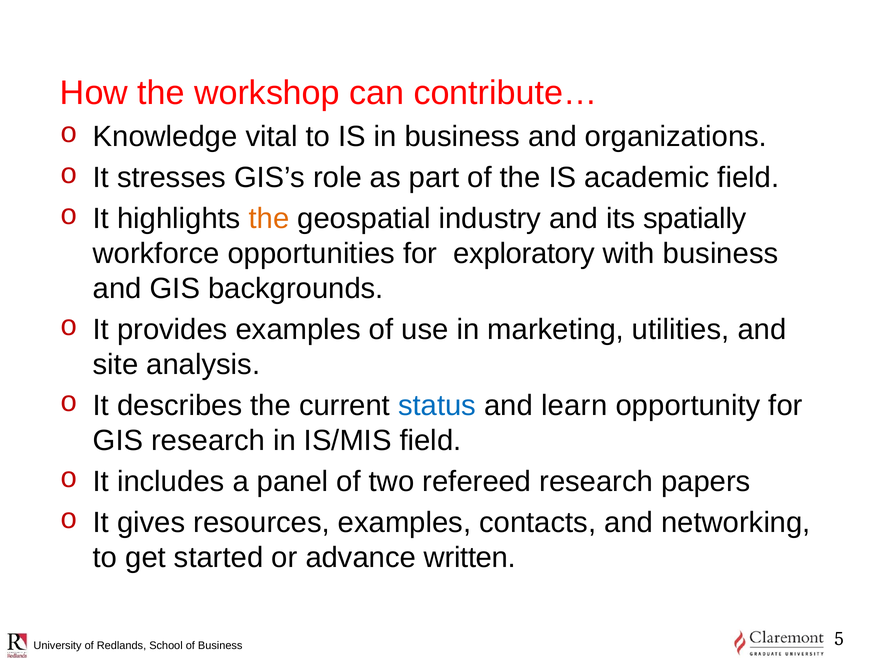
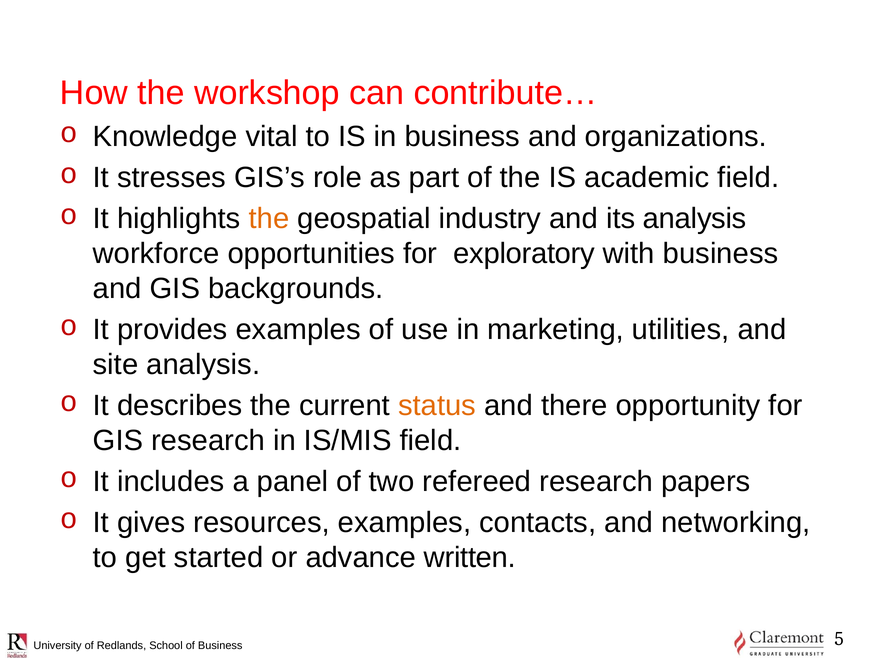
its spatially: spatially -> analysis (695, 218)
status colour: blue -> orange (437, 405)
learn: learn -> there (574, 405)
